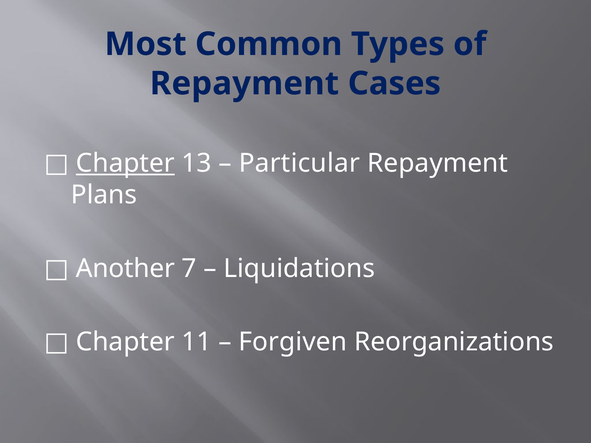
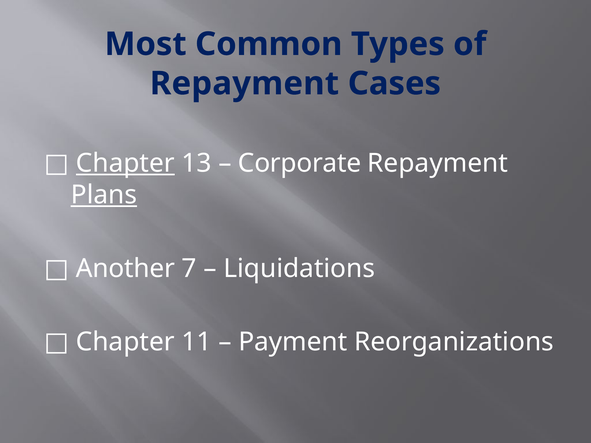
Particular: Particular -> Corporate (300, 163)
Plans underline: none -> present (104, 195)
Forgiven: Forgiven -> Payment (293, 342)
